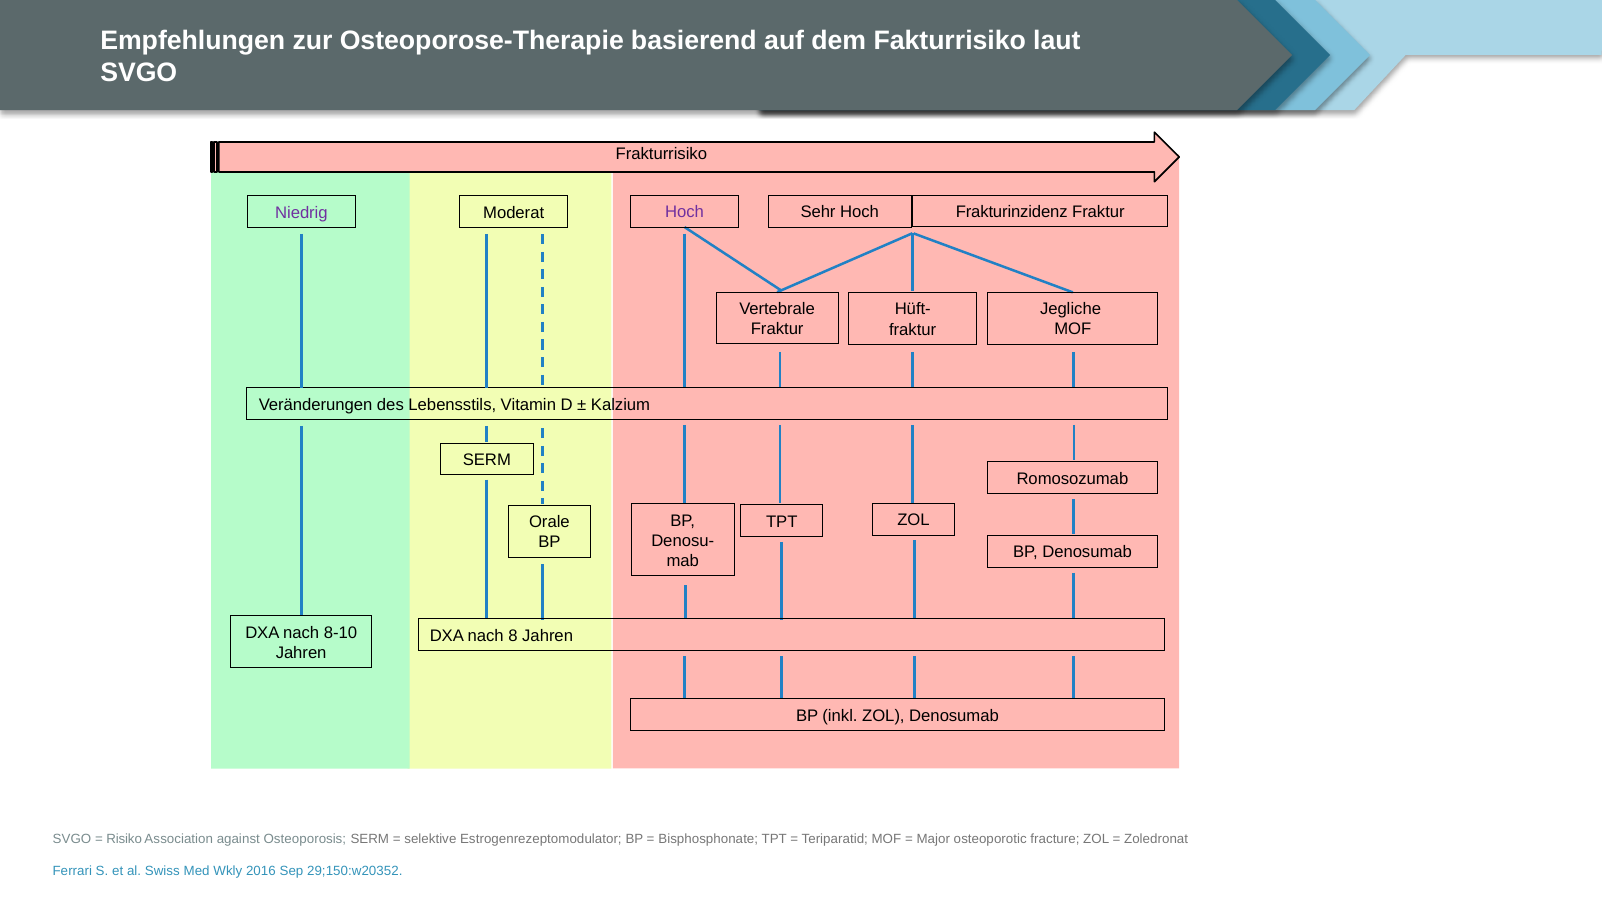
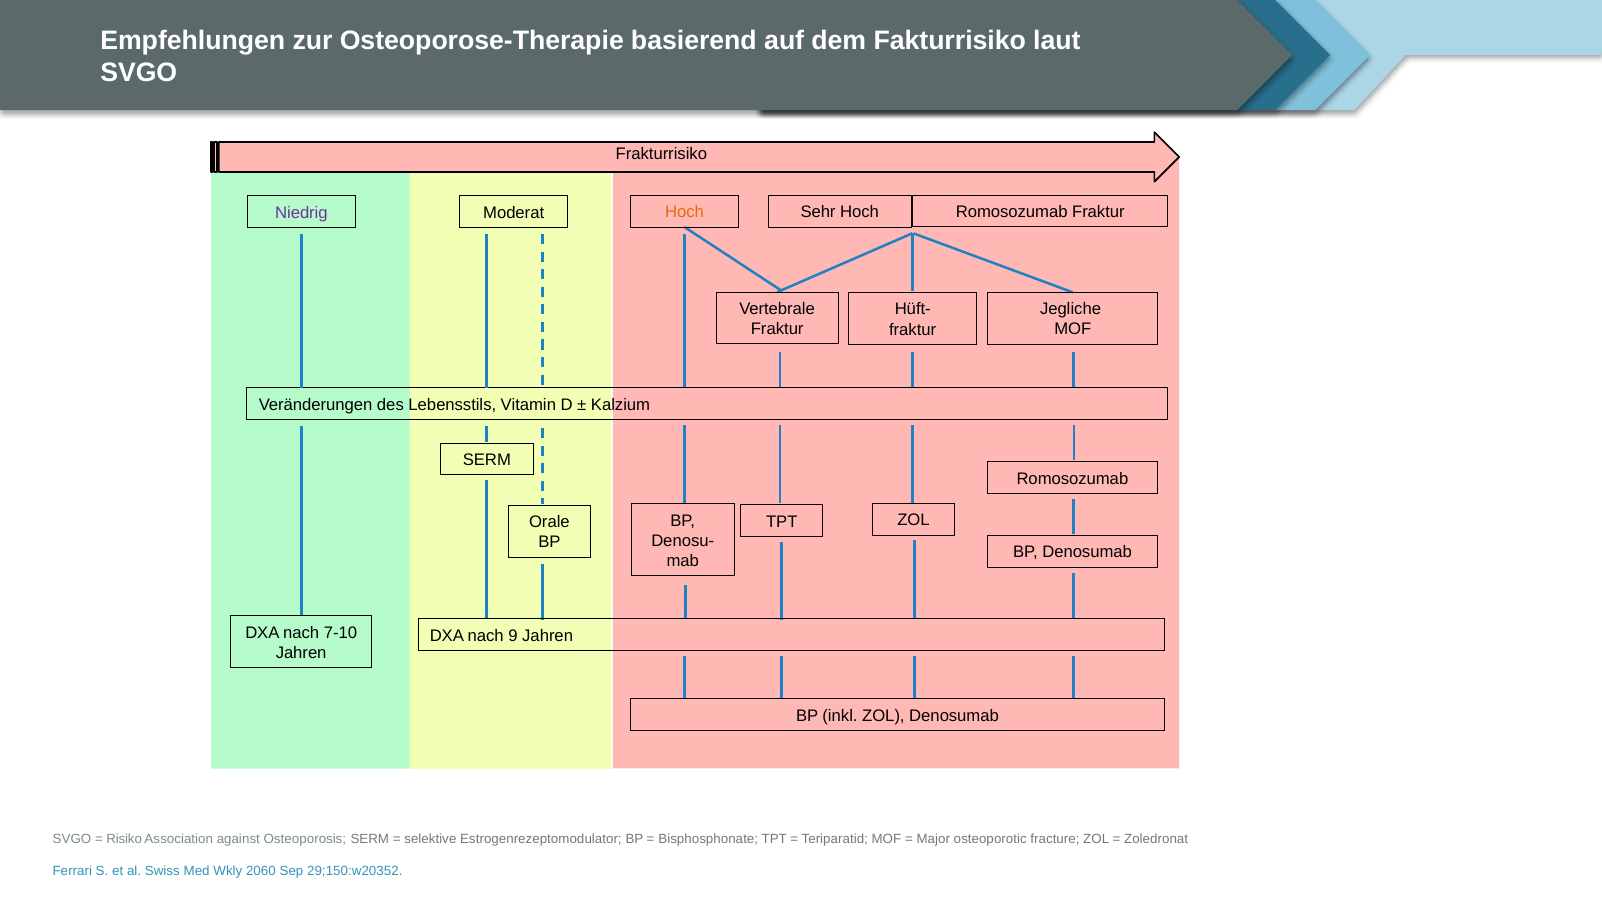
Hoch colour: purple -> orange (685, 212)
Hoch Frakturinzidenz: Frakturinzidenz -> Romosozumab (1012, 212)
8-10: 8-10 -> 7-10 (340, 633)
8: 8 -> 9 (513, 636)
2016: 2016 -> 2060 (261, 871)
